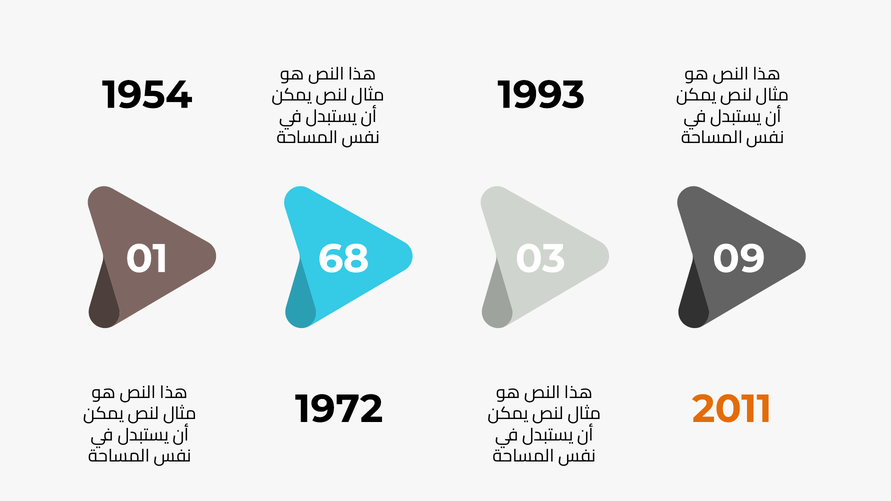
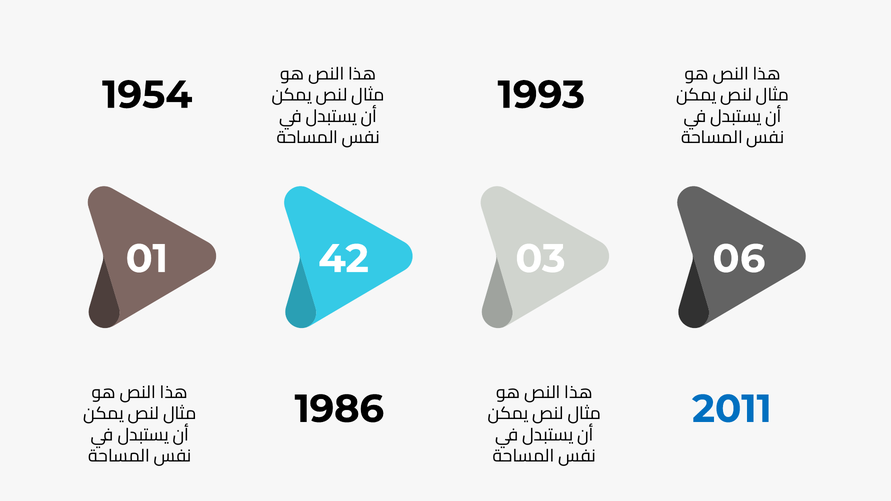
68: 68 -> 42 (344, 259)
09: 09 -> 06 (739, 259)
1972: 1972 -> 1986 (339, 409)
2011 colour: orange -> blue (732, 409)
